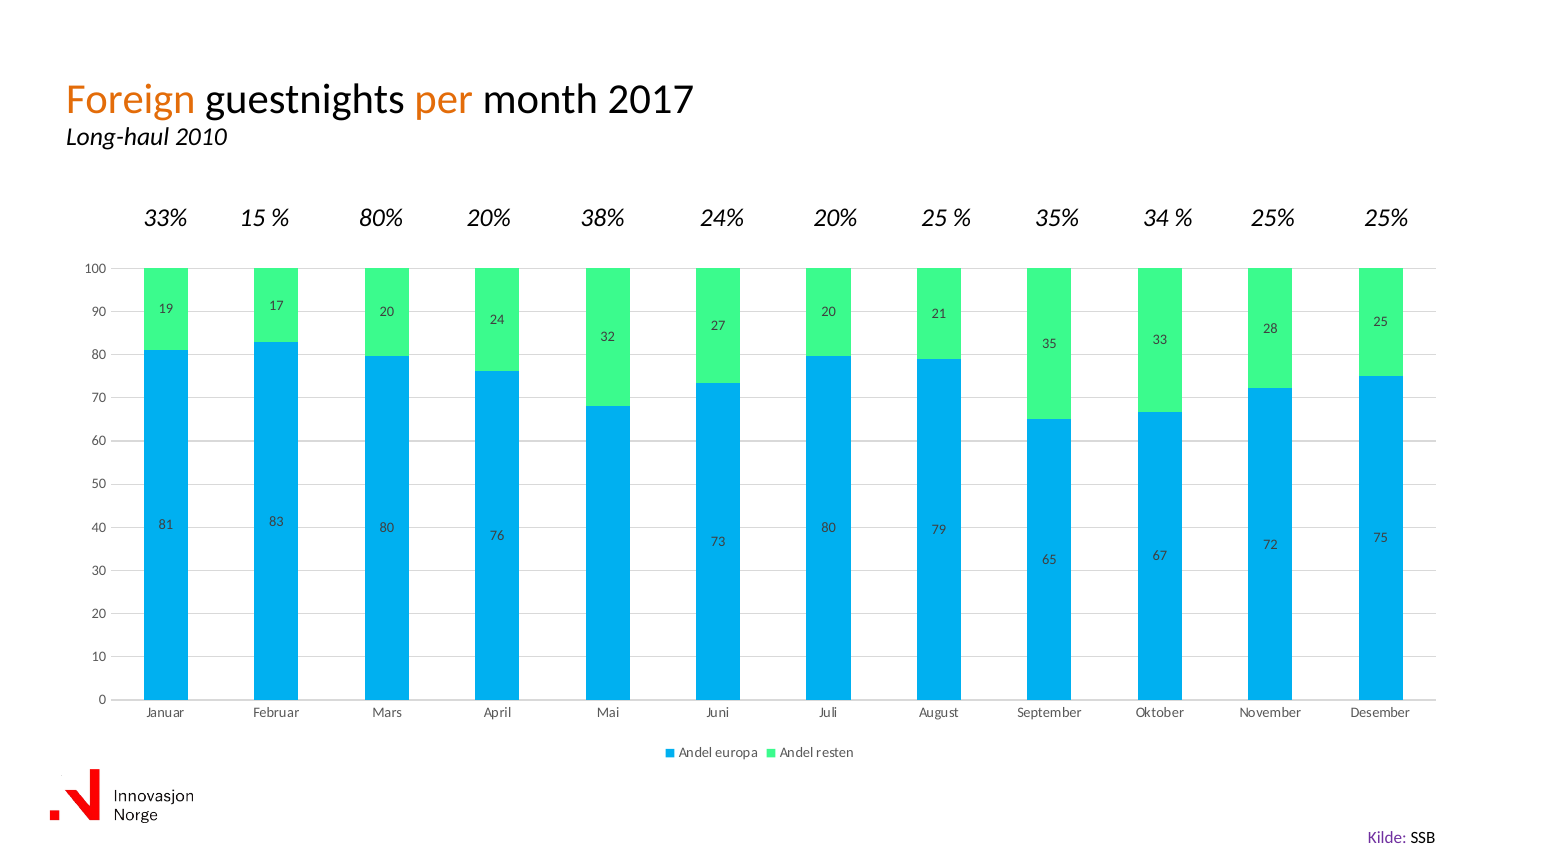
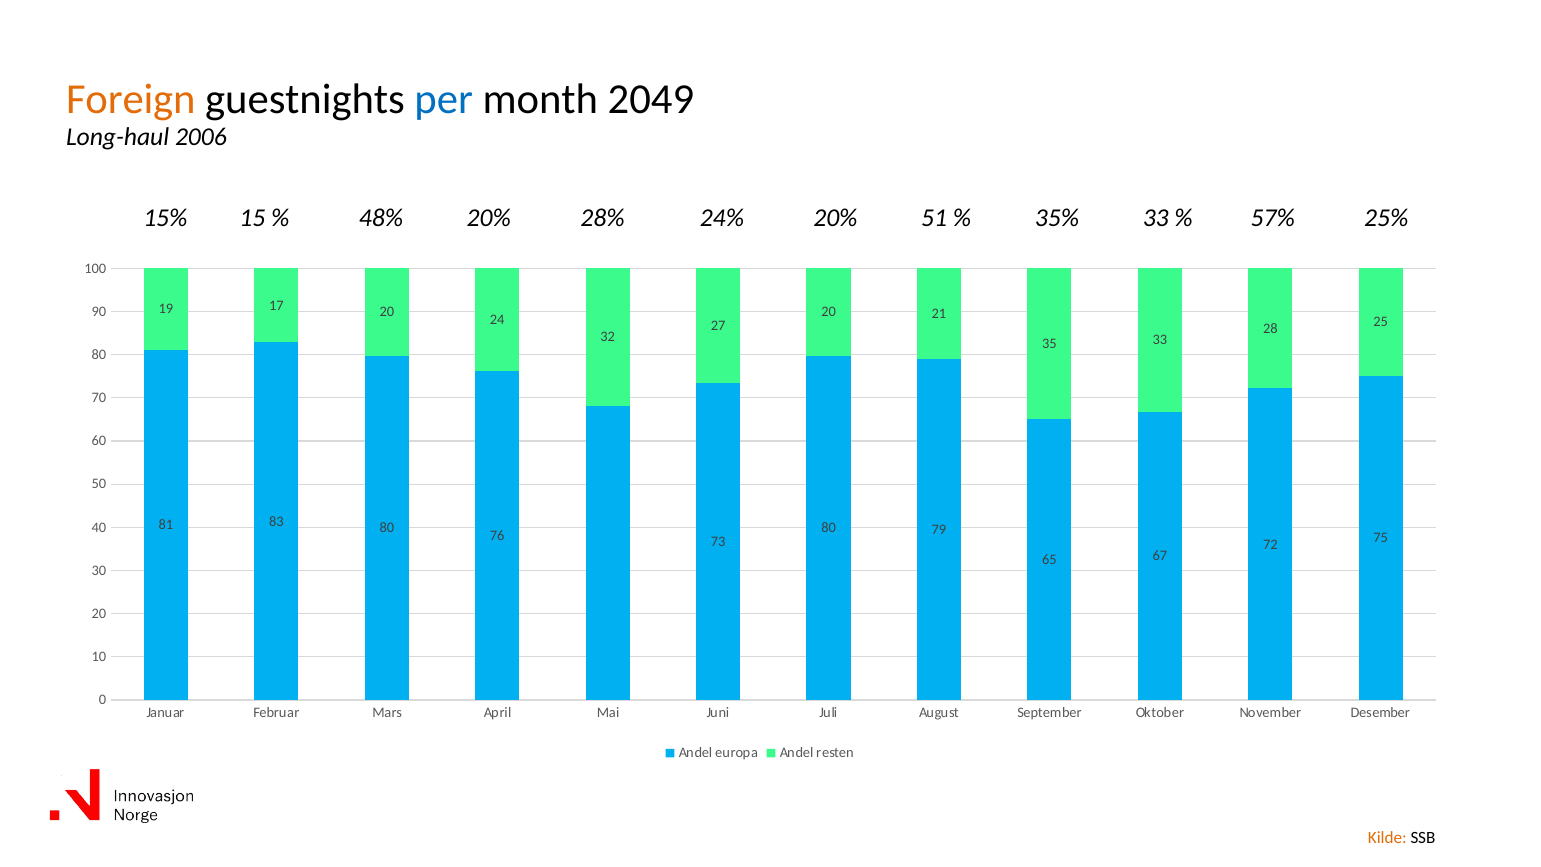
per colour: orange -> blue (444, 100)
2017: 2017 -> 2049 (651, 100)
2010: 2010 -> 2006 (201, 137)
33%: 33% -> 15% (165, 218)
80%: 80% -> 48% (381, 218)
38%: 38% -> 28% (602, 218)
20% 25: 25 -> 51 (934, 218)
35% 34: 34 -> 33 (1156, 218)
25%: 25% -> 57% (1273, 218)
Kilde colour: purple -> orange (1387, 838)
